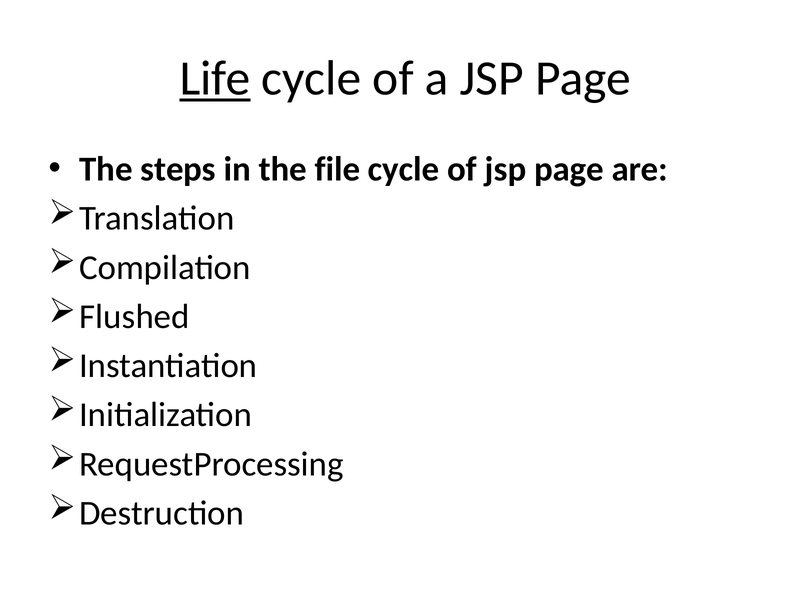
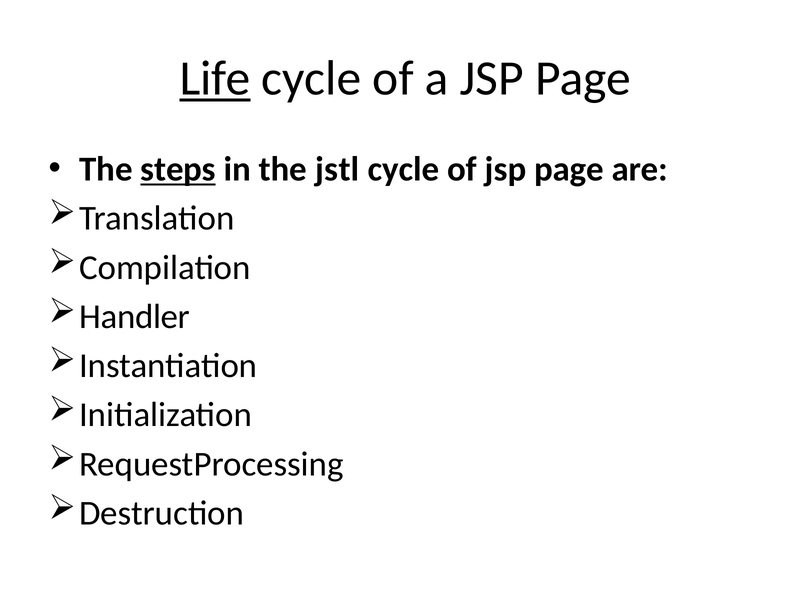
steps underline: none -> present (178, 169)
file: file -> jstl (337, 169)
Flushed: Flushed -> Handler (135, 317)
